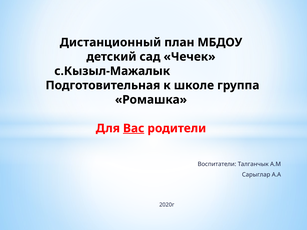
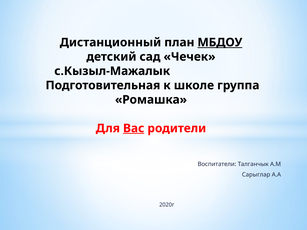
МБДОУ underline: none -> present (220, 42)
